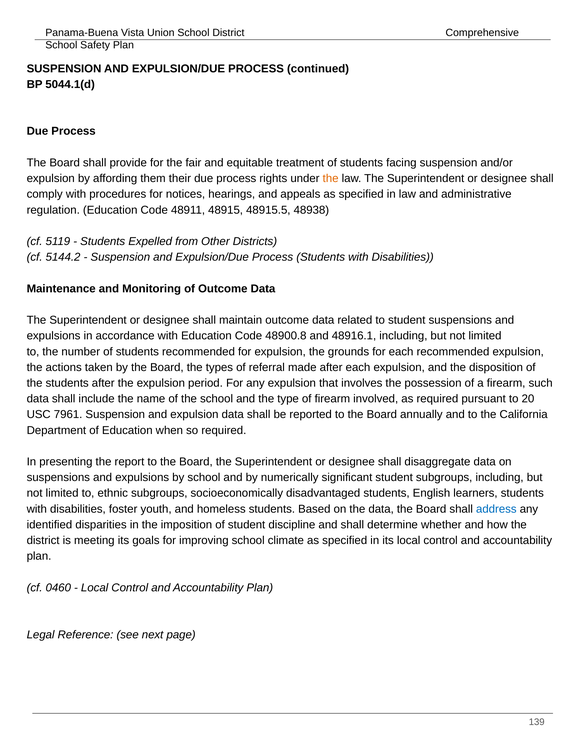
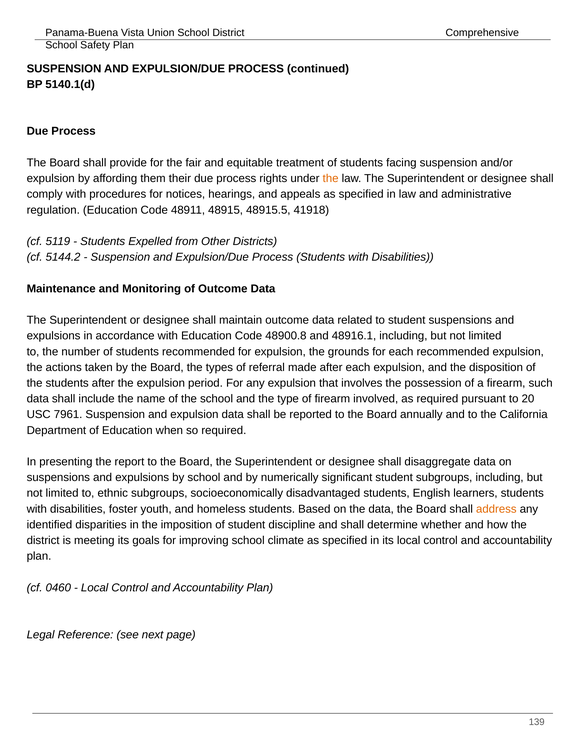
5044.1(d: 5044.1(d -> 5140.1(d (70, 85)
48938: 48938 -> 41918 (311, 210)
address colour: blue -> orange (496, 509)
